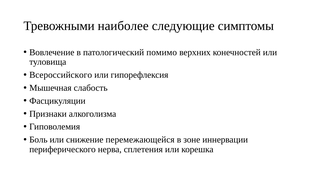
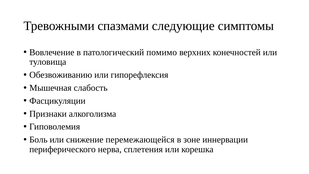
наиболее: наиболее -> спазмами (123, 26)
Всероссийского: Всероссийского -> Обезвоживанию (61, 75)
